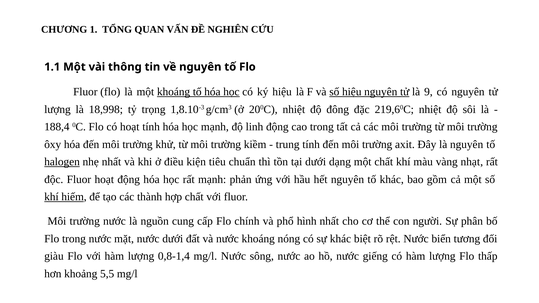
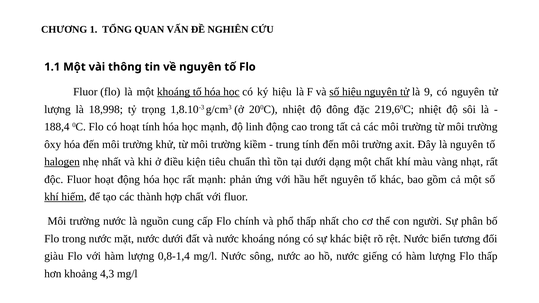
phổ hình: hình -> thấp (307, 221)
5,5: 5,5 -> 4,3 (107, 274)
